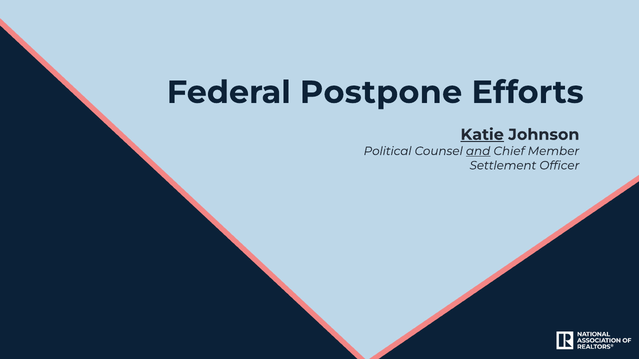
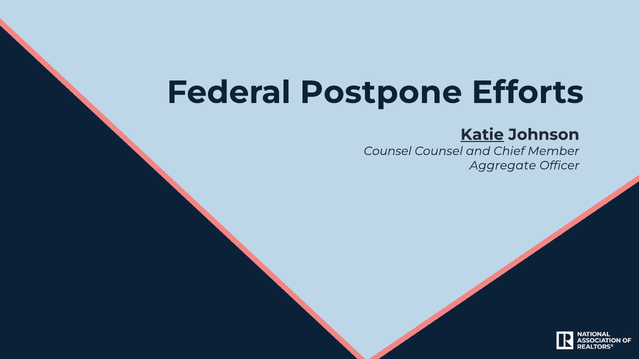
Political: Political -> Counsel (388, 151)
and underline: present -> none (478, 151)
Settlement: Settlement -> Aggregate (503, 166)
